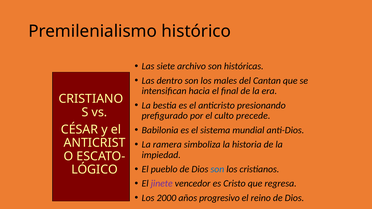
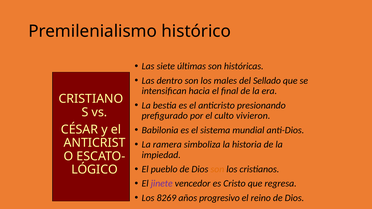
archivo: archivo -> últimas (192, 66)
Cantan: Cantan -> Sellado (267, 81)
precede: precede -> vivieron (253, 116)
son colour: blue -> orange (217, 169)
2000: 2000 -> 8269 (166, 198)
